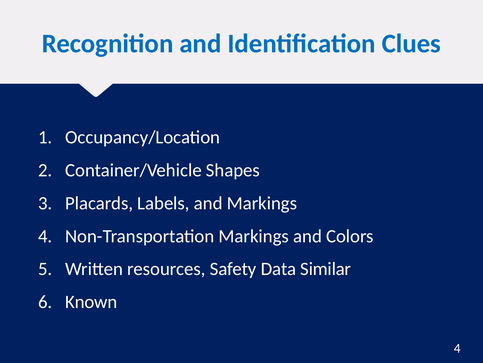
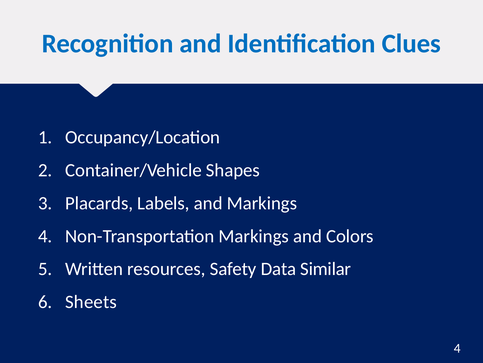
Known: Known -> Sheets (91, 301)
